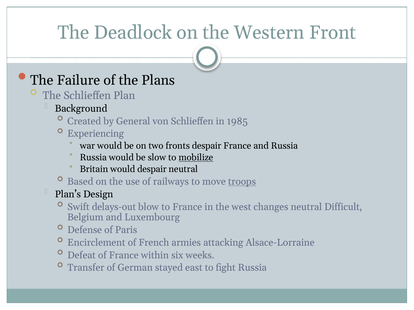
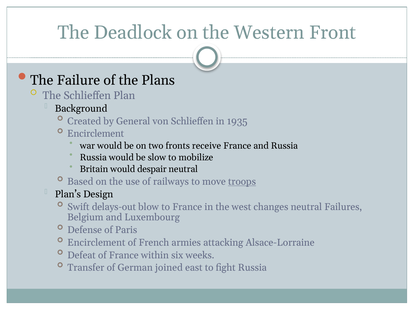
1985: 1985 -> 1935 (237, 121)
Experiencing: Experiencing -> Encirclement (96, 134)
fronts despair: despair -> receive (207, 146)
mobilize underline: present -> none (196, 158)
Difficult: Difficult -> Failures (343, 207)
stayed: stayed -> joined (169, 268)
